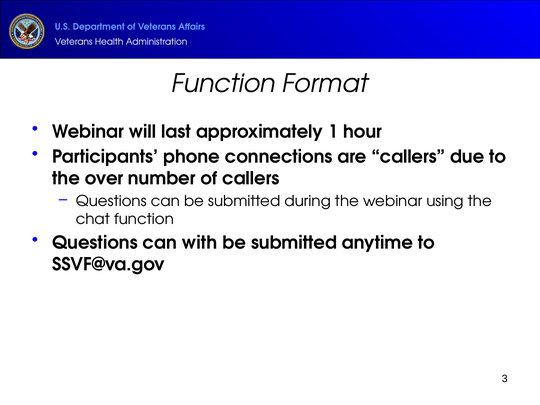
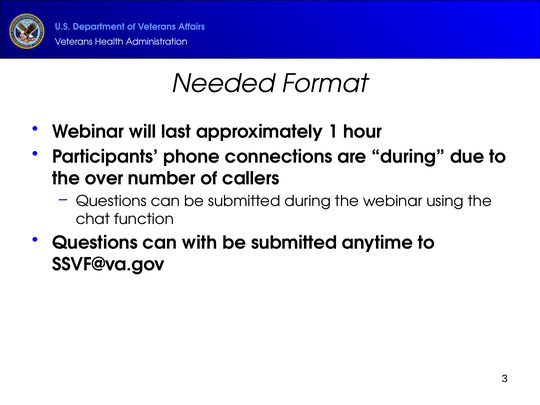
Function: Function -> Needed (223, 84)
are callers: callers -> during (408, 157)
